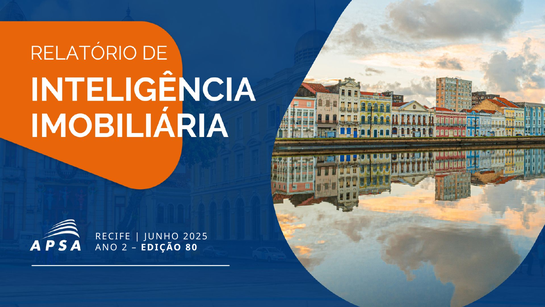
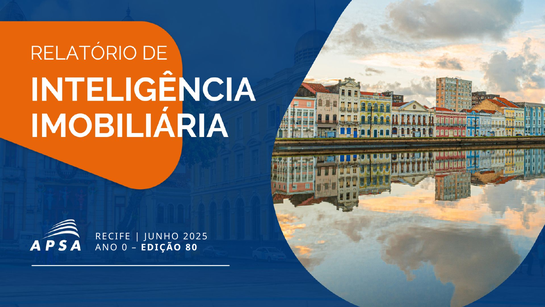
2: 2 -> 0 (124, 247)
